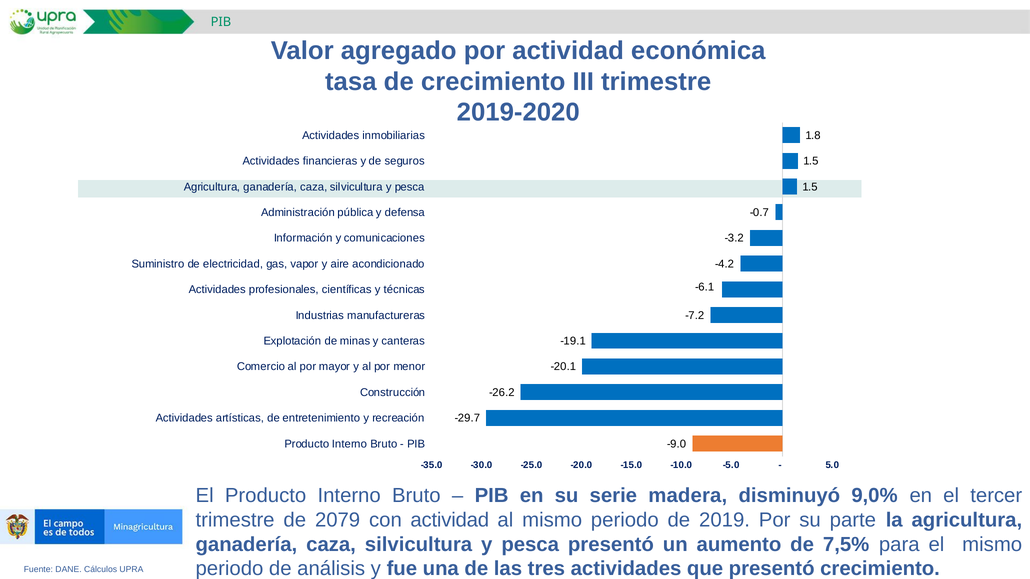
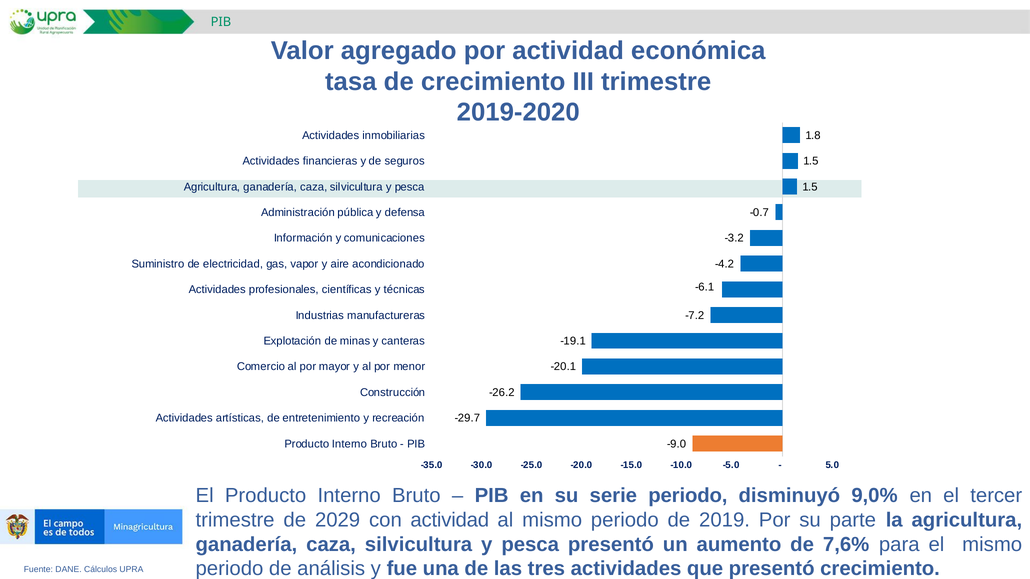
serie madera: madera -> periodo (688, 496)
2079: 2079 -> 2029 (338, 520)
7,5%: 7,5% -> 7,6% (846, 545)
